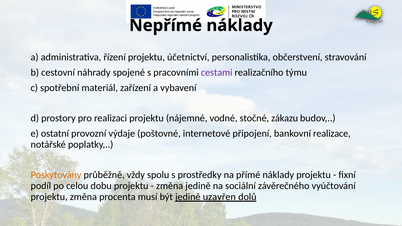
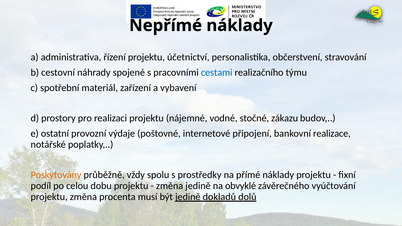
cestami colour: purple -> blue (217, 73)
sociální: sociální -> obvyklé (241, 186)
uzavřen: uzavřen -> dokladů (219, 197)
